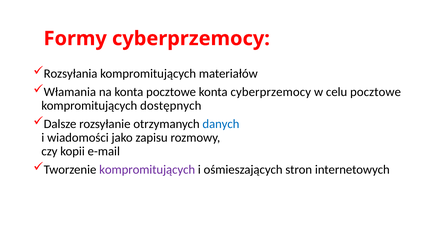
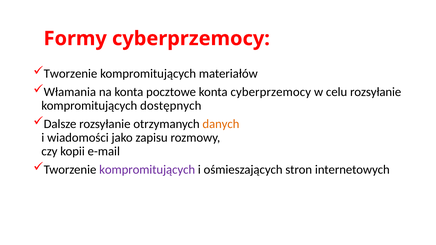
Rozsyłania: Rozsyłania -> Tworzenie (71, 74)
celu pocztowe: pocztowe -> rozsyłanie (376, 92)
danych colour: blue -> orange (221, 124)
